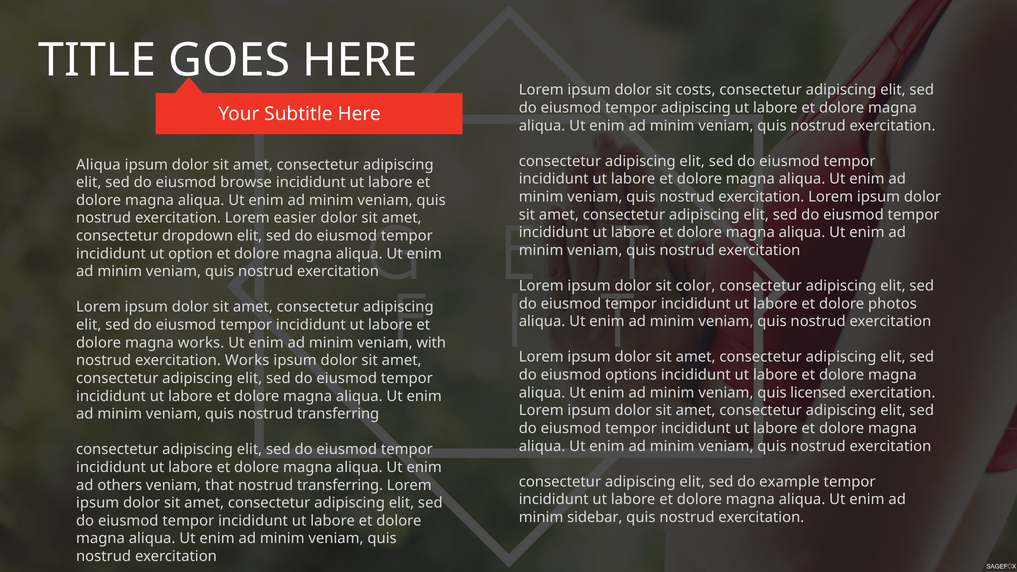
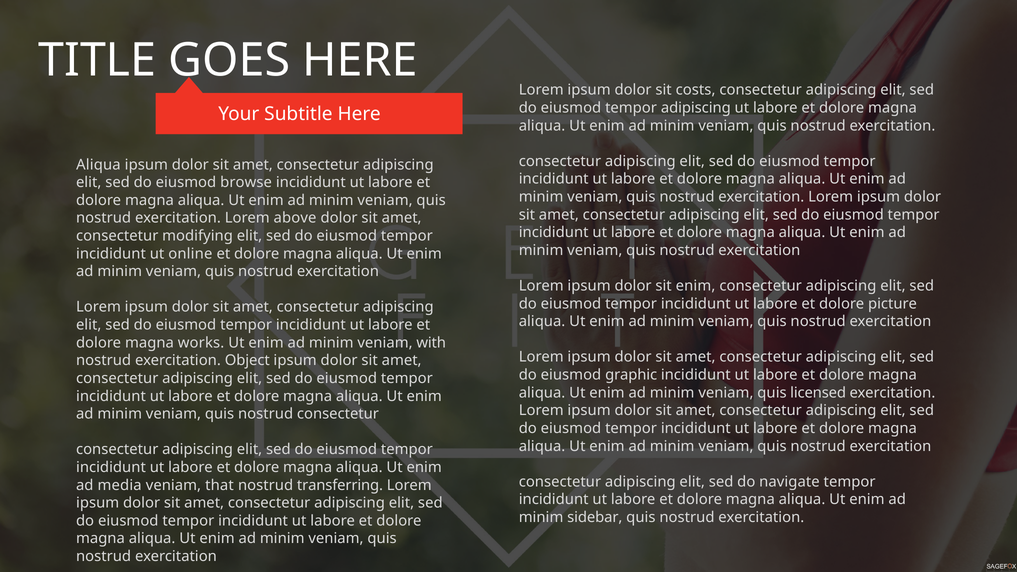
easier: easier -> above (295, 218)
dropdown: dropdown -> modifying (198, 236)
option: option -> online (190, 254)
sit color: color -> enim (696, 286)
photos: photos -> picture (893, 304)
exercitation Works: Works -> Object (247, 361)
options: options -> graphic (631, 375)
quis nostrud transferring: transferring -> consectetur (338, 414)
example: example -> navigate (789, 482)
others: others -> media (120, 485)
